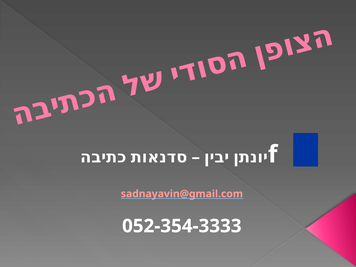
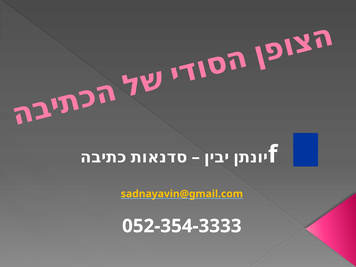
sadnayavin@gmail.com colour: pink -> yellow (182, 194)
